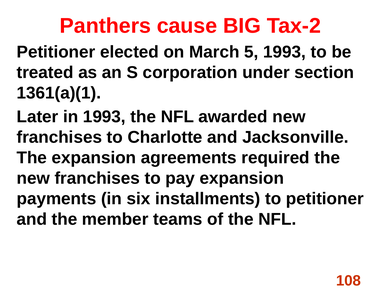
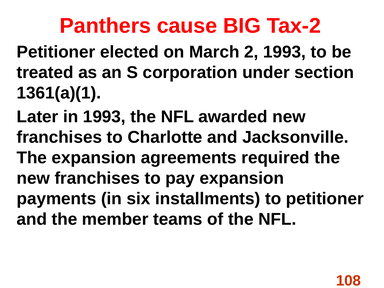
5: 5 -> 2 (251, 52)
